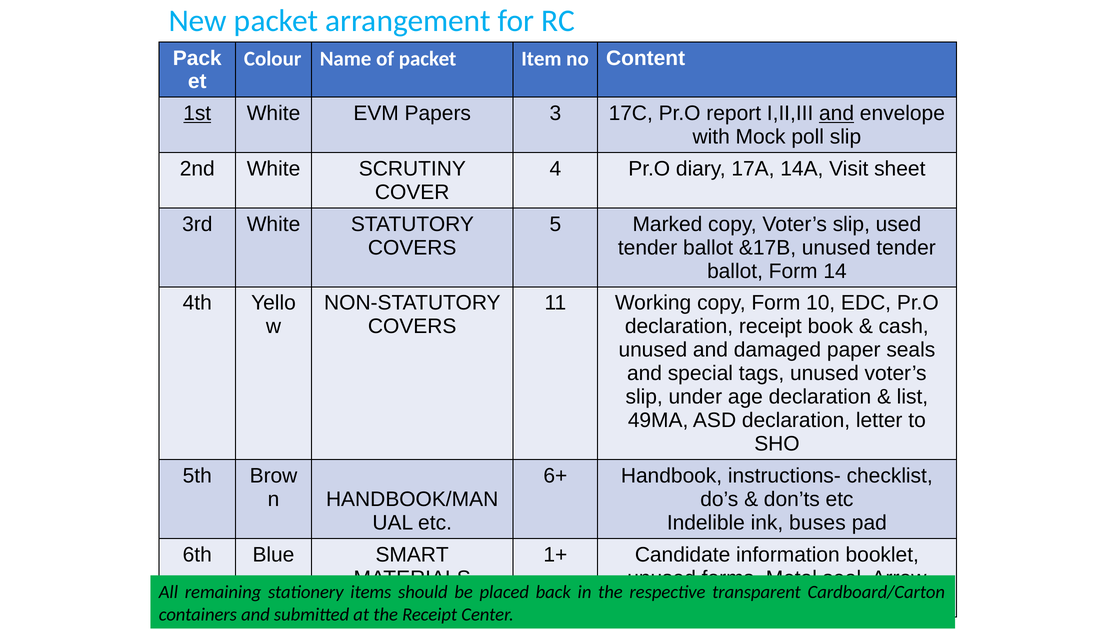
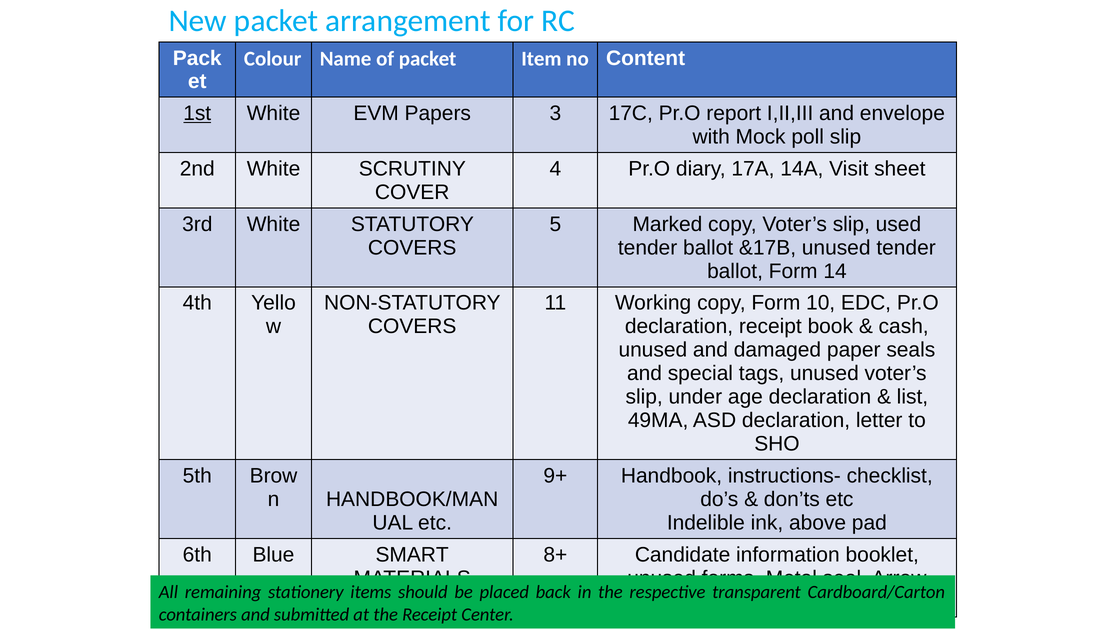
and underline: present -> none (837, 113)
6+: 6+ -> 9+ (555, 476)
buses: buses -> above (818, 523)
1+: 1+ -> 8+ (555, 555)
